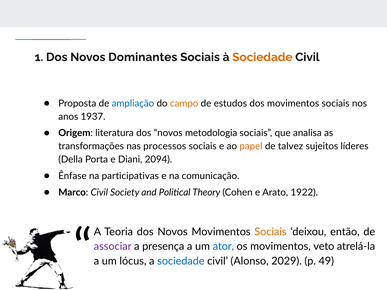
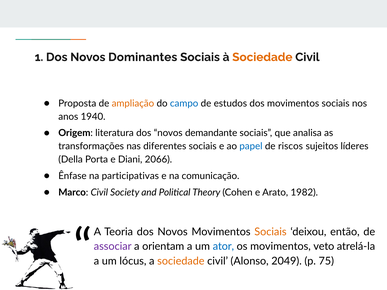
ampliação colour: blue -> orange (133, 103)
campo colour: orange -> blue (184, 103)
1937: 1937 -> 1940 (93, 117)
metodologia: metodologia -> demandante (211, 133)
processos: processos -> diferentes (165, 146)
papel colour: orange -> blue (251, 146)
talvez: talvez -> riscos (291, 146)
2094: 2094 -> 2066 (158, 160)
1922: 1922 -> 1982 (304, 193)
presença: presença -> orientam (163, 247)
sociedade colour: blue -> orange (181, 261)
2029: 2029 -> 2049 (287, 261)
49: 49 -> 75 (326, 261)
